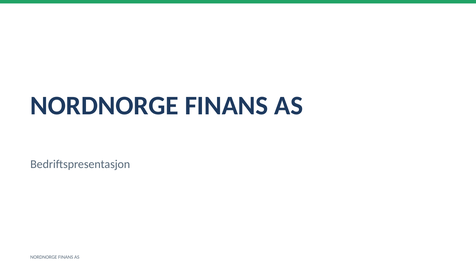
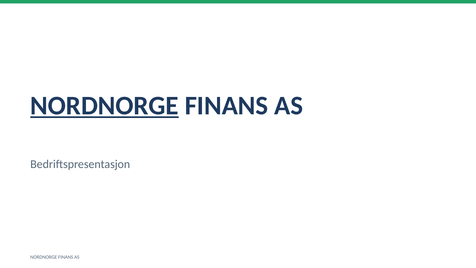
NORDNORGE underline: none -> present (104, 106)
